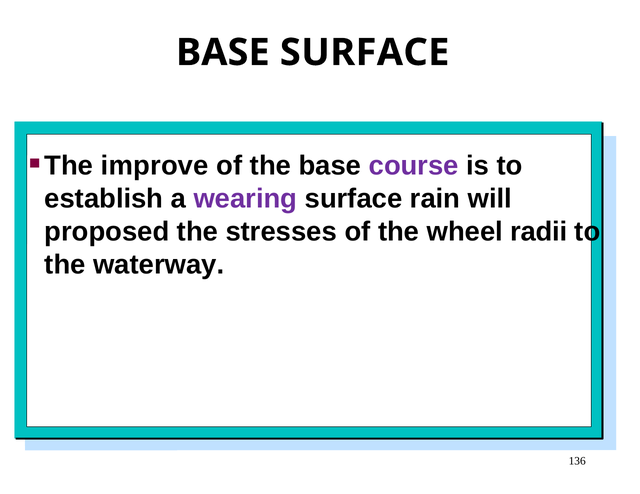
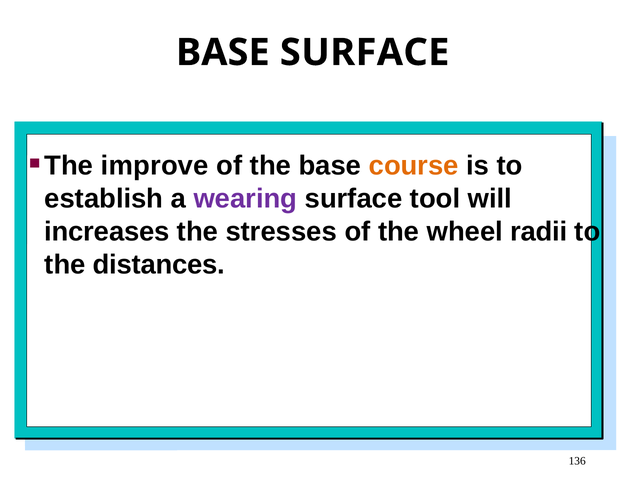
course colour: purple -> orange (414, 166)
rain: rain -> tool (435, 199)
proposed: proposed -> increases (107, 232)
waterway: waterway -> distances (159, 265)
